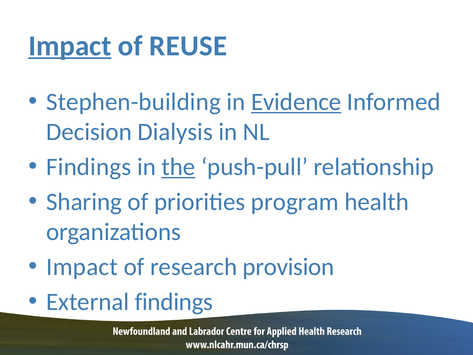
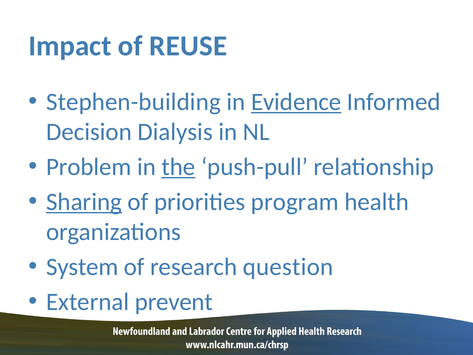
Impact underline: present -> none (70, 46)
Findings: Findings -> Problem (89, 167)
Sharing underline: none -> present (84, 202)
Impact: Impact -> System (82, 267)
provision: provision -> question (288, 267)
External findings: findings -> prevent (174, 302)
